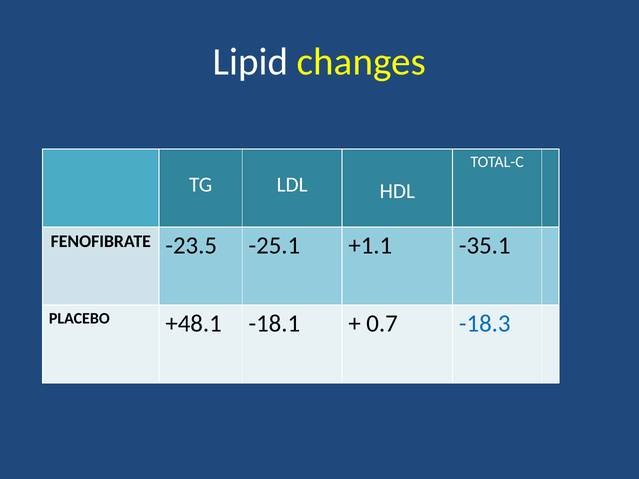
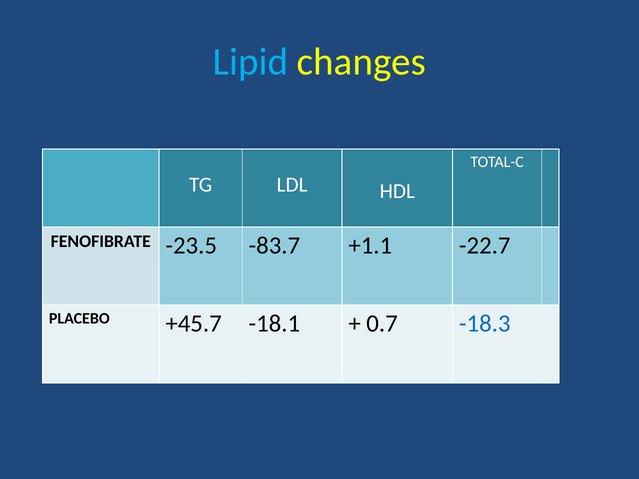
Lipid colour: white -> light blue (250, 62)
-25.1: -25.1 -> -83.7 (274, 246)
-35.1: -35.1 -> -22.7 (485, 246)
+48.1: +48.1 -> +45.7 (194, 324)
